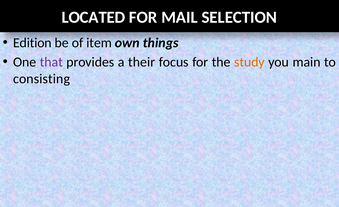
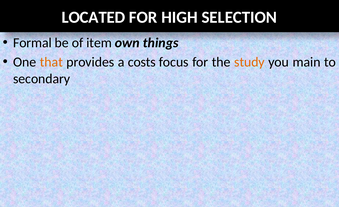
MAIL: MAIL -> HIGH (179, 17)
Edition: Edition -> Formal (32, 43)
that colour: purple -> orange (51, 62)
their: their -> costs (142, 62)
consisting: consisting -> secondary (42, 79)
